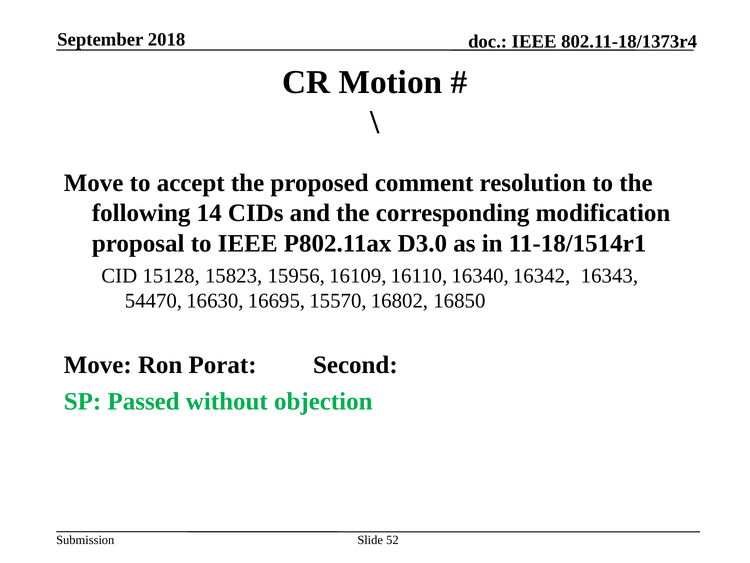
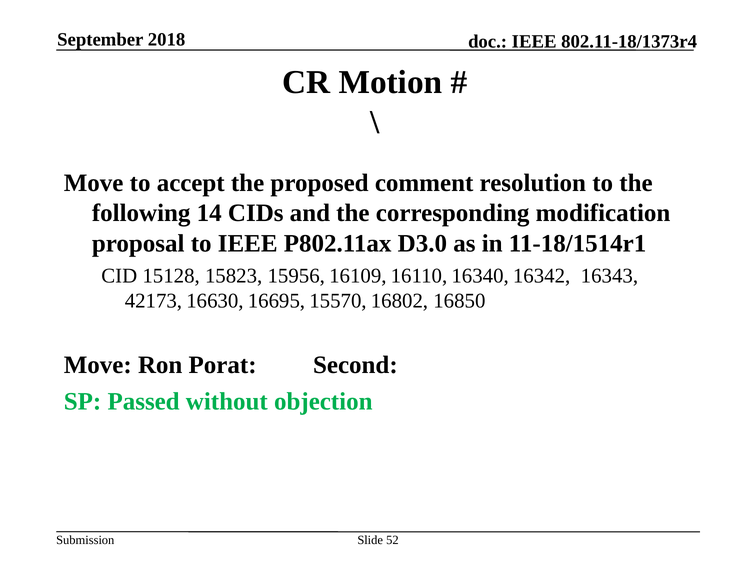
54470: 54470 -> 42173 (153, 300)
